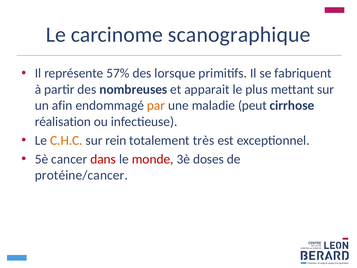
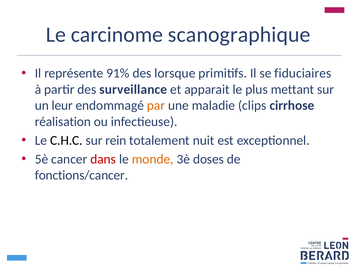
57%: 57% -> 91% (118, 73)
fabriquent: fabriquent -> fiduciaires (303, 73)
nombreuses: nombreuses -> surveillance (133, 89)
afin: afin -> leur (62, 105)
peut: peut -> clips (252, 105)
C.H.C colour: orange -> black (66, 140)
très: très -> nuit (204, 140)
monde colour: red -> orange (153, 159)
protéine/cancer: protéine/cancer -> fonctions/cancer (81, 175)
